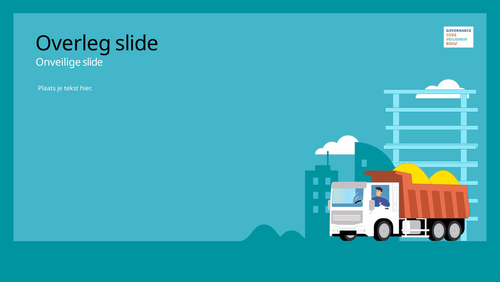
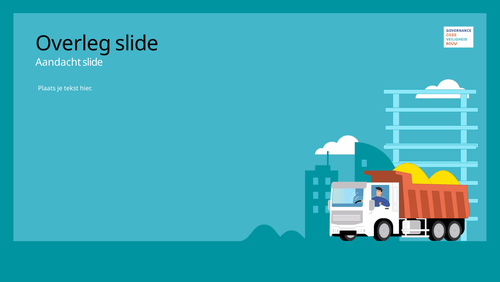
Onveilige: Onveilige -> Aandacht (58, 62)
